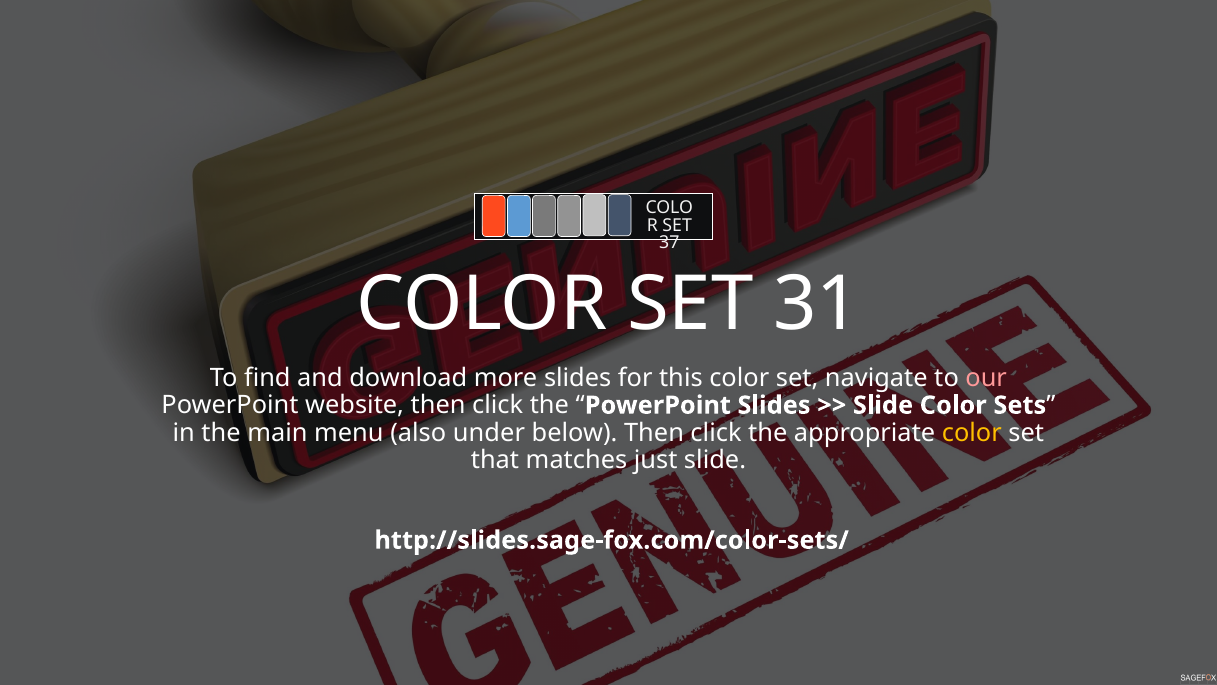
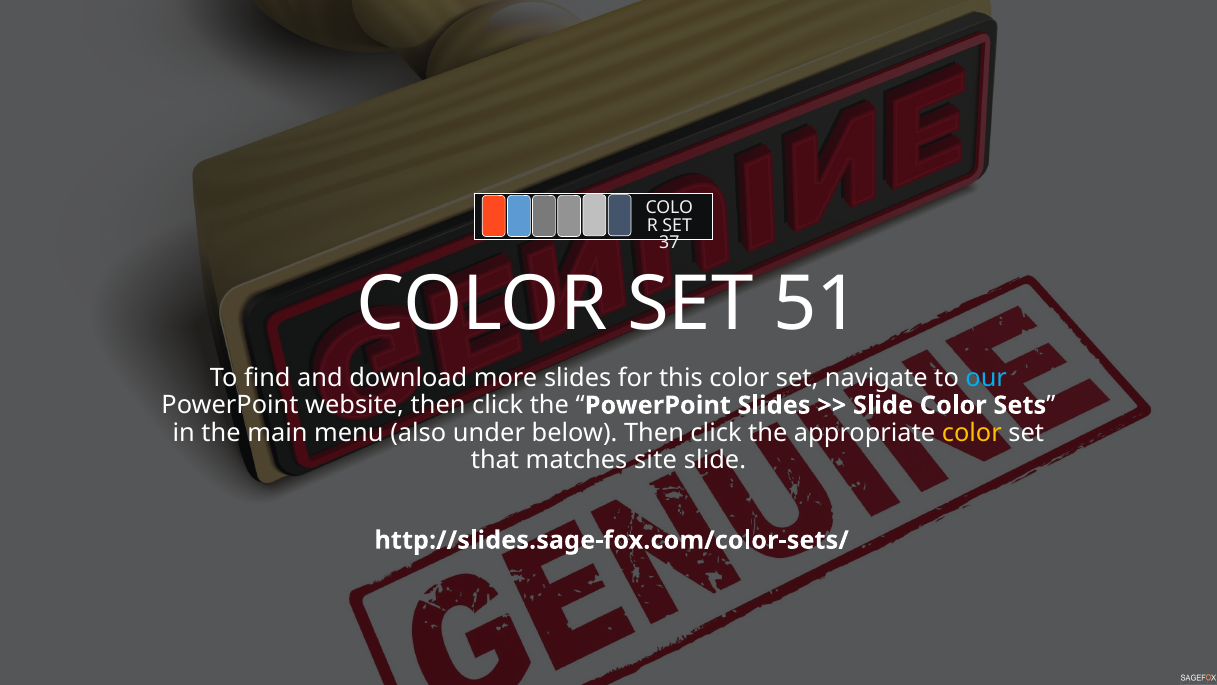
31: 31 -> 51 (817, 304)
our colour: pink -> light blue (986, 378)
just: just -> site (656, 460)
